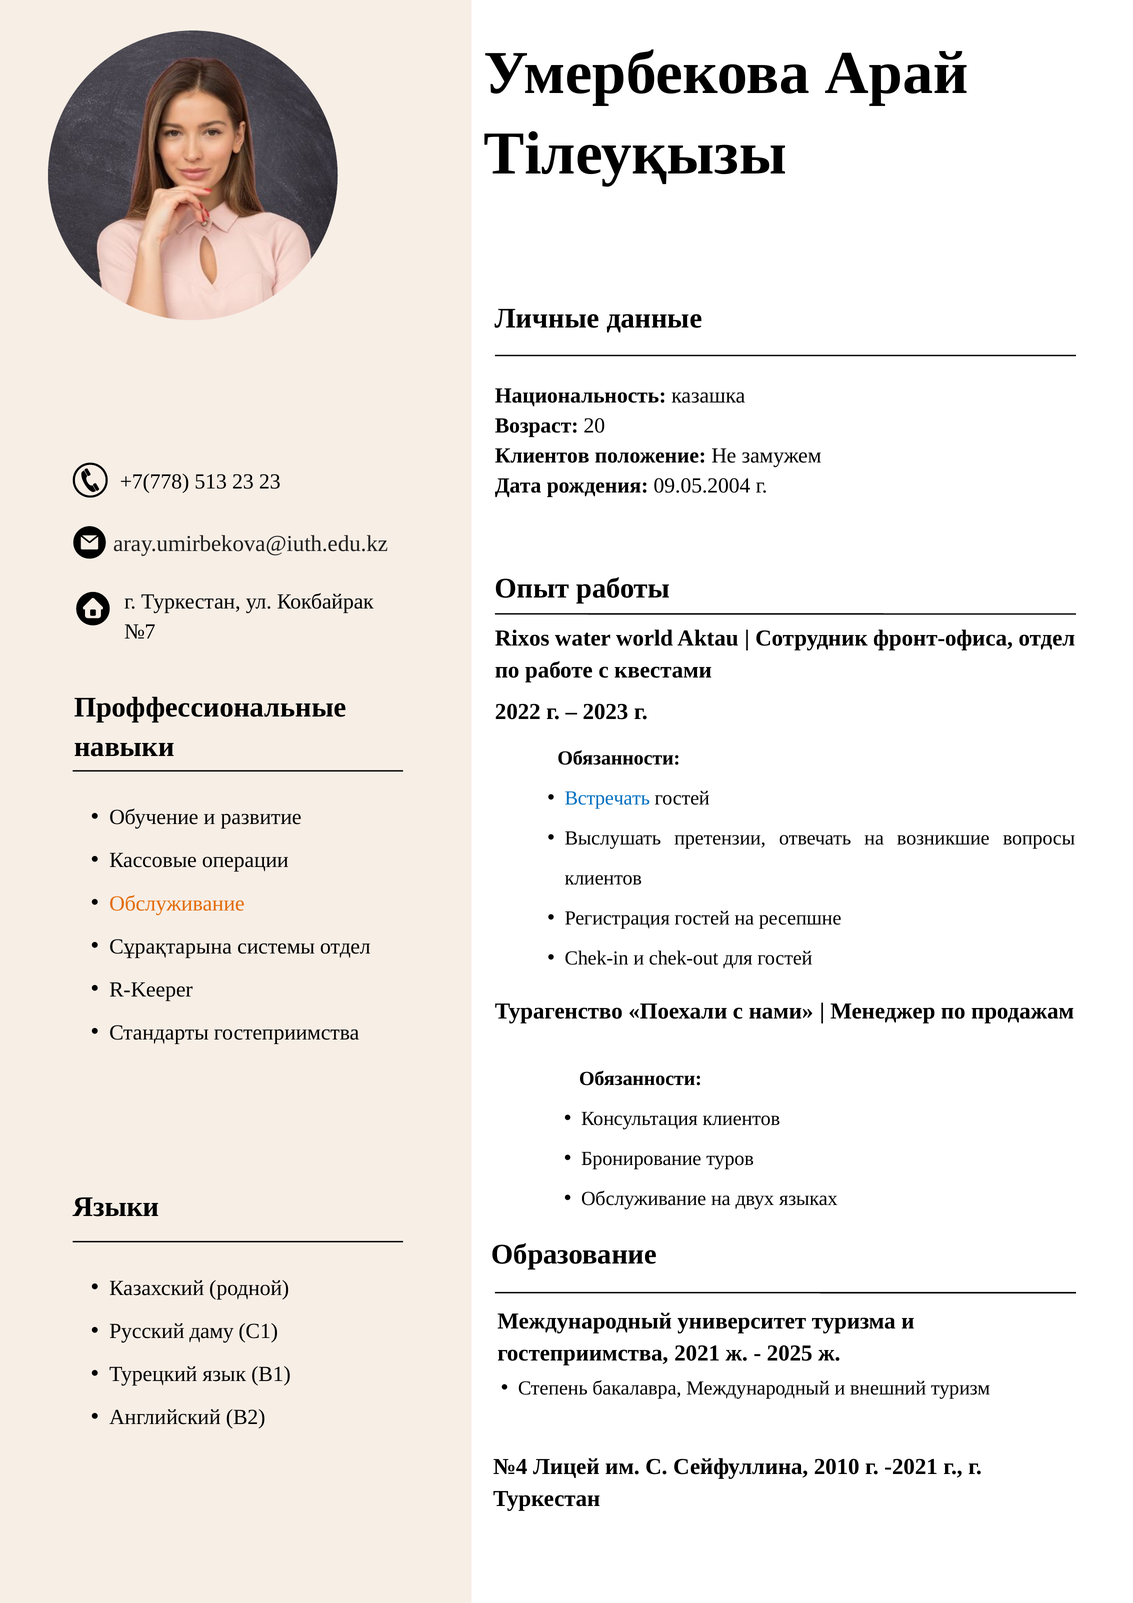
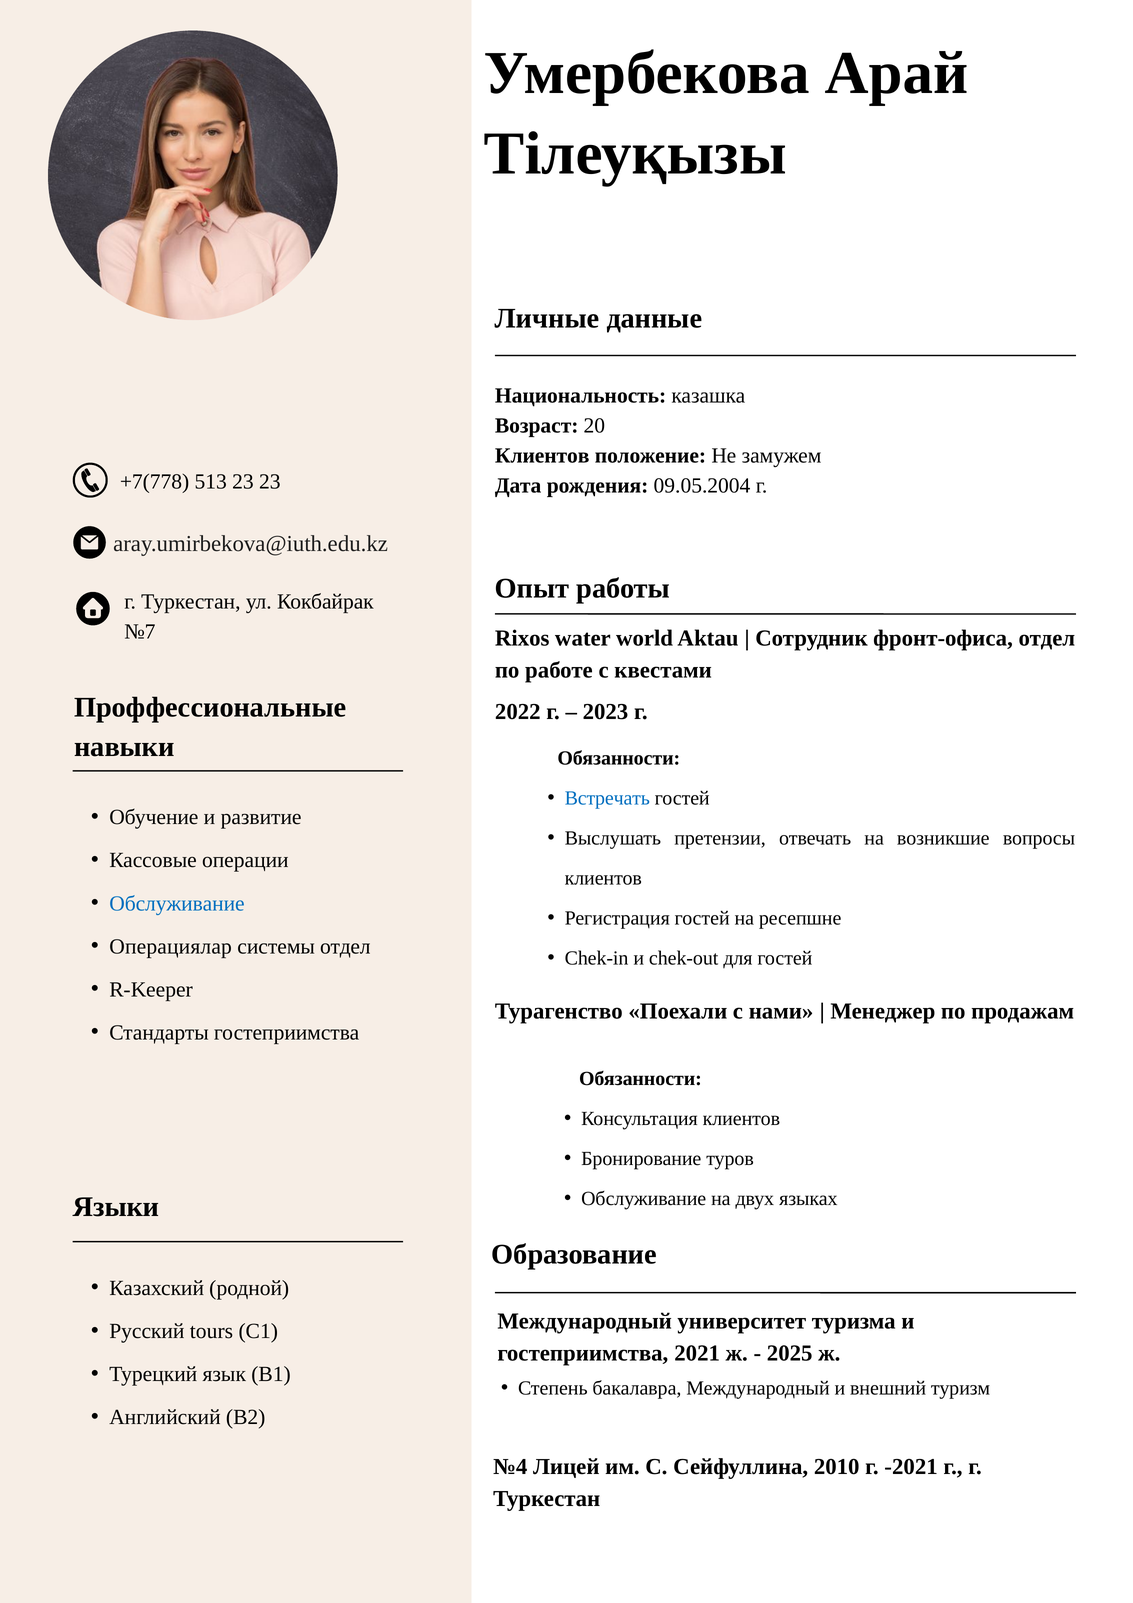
Обслуживание colour: orange -> blue (177, 904)
Сұрақтарына: Сұрақтарына -> Операциялар (171, 947)
даму: даму -> tours (211, 1331)
